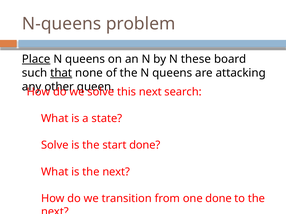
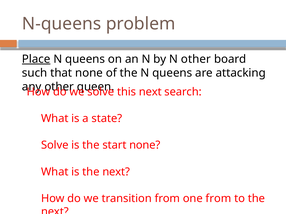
N these: these -> other (196, 59)
that underline: present -> none (61, 73)
start done: done -> none (145, 145)
one done: done -> from (218, 199)
